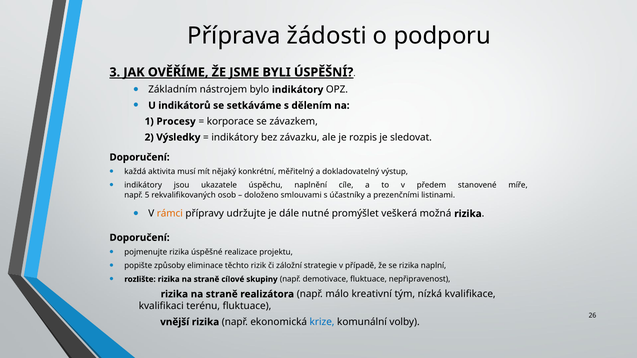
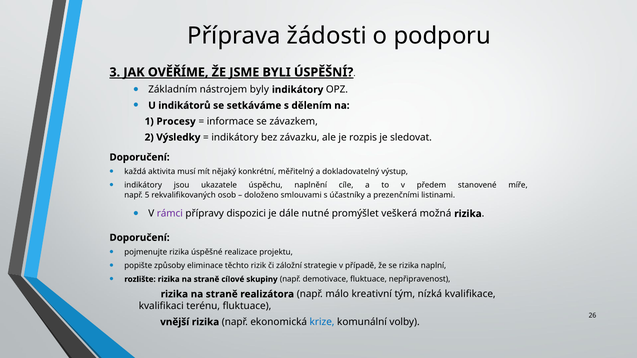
bylo: bylo -> byly (259, 90)
korporace: korporace -> informace (230, 122)
rámci colour: orange -> purple (170, 214)
udržujte: udržujte -> dispozici (246, 214)
